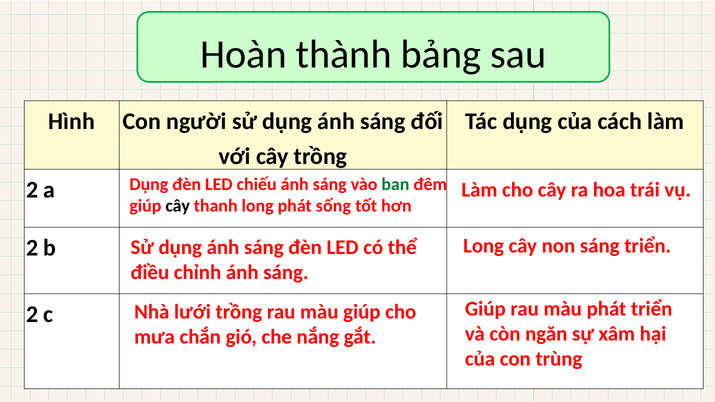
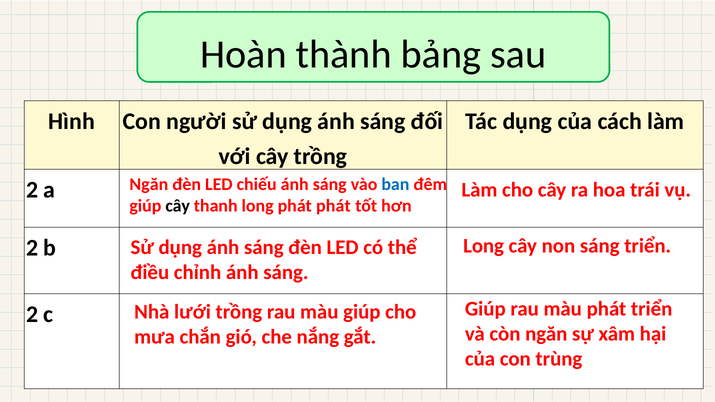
Dụng: Dụng -> Ngăn (149, 185)
ban colour: green -> blue (395, 185)
phát sống: sống -> phát (333, 206)
